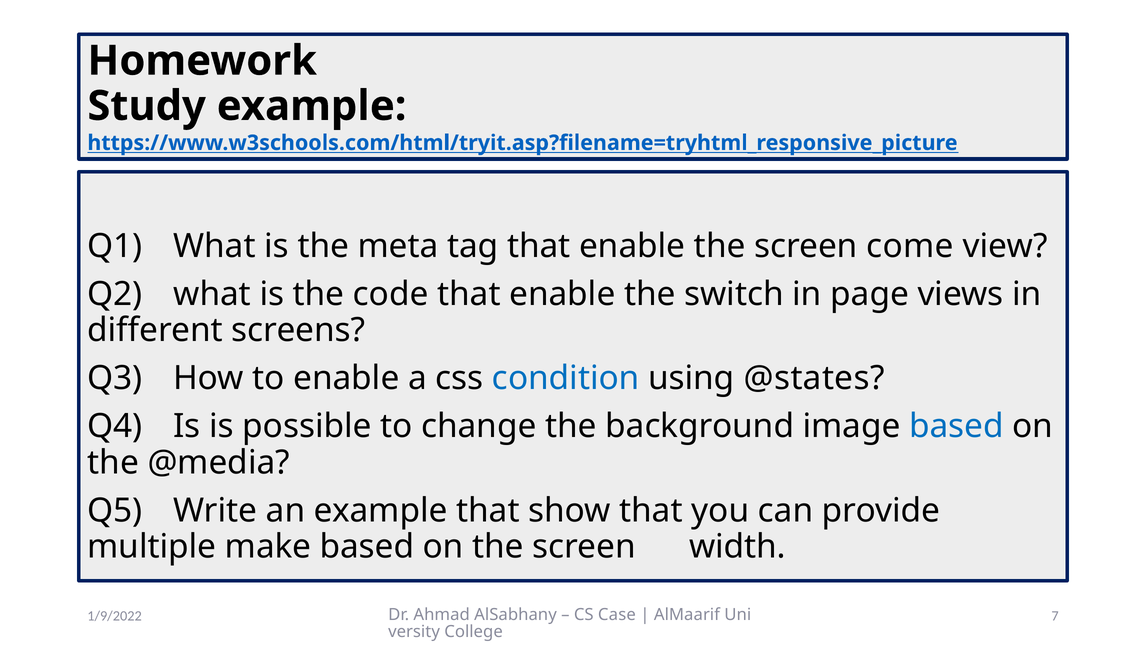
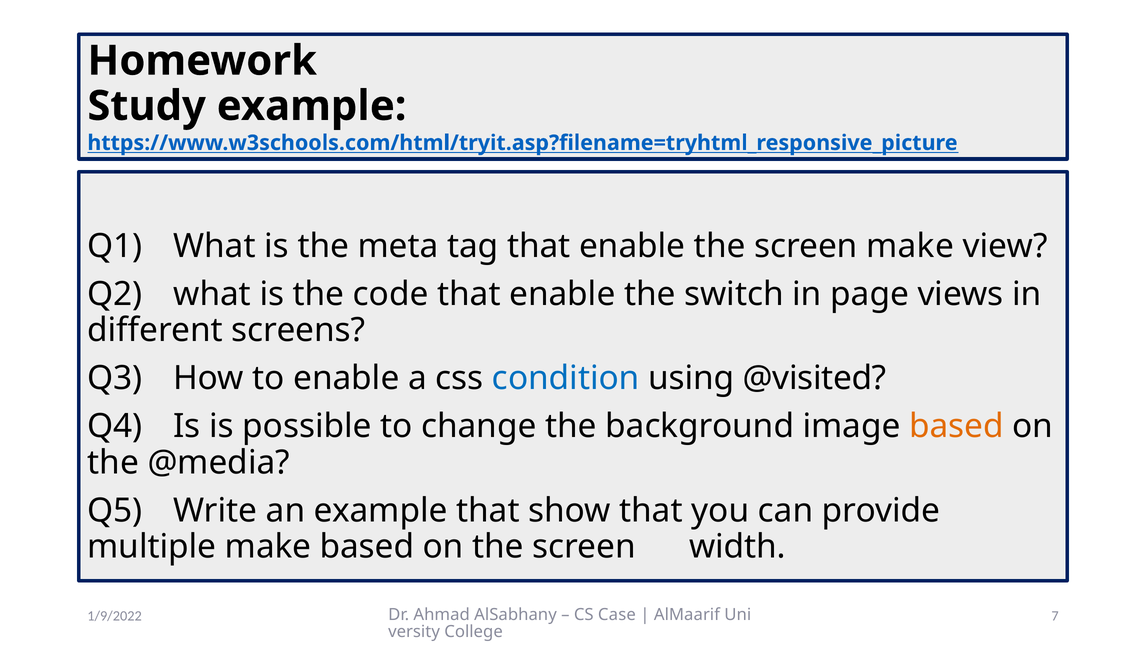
screen come: come -> make (910, 246)
@states: @states -> @visited (815, 378)
based colour: blue -> orange (956, 426)
